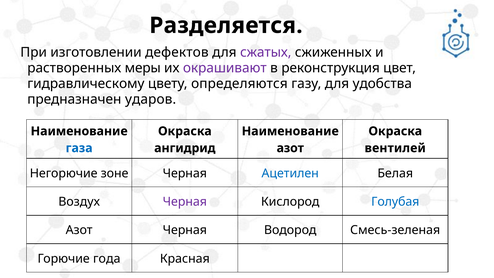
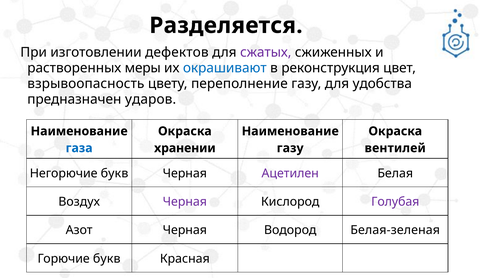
окрашивают colour: purple -> blue (225, 68)
гидравлическому: гидравлическому -> взрывоопасность (86, 84)
определяются: определяются -> переполнение (239, 84)
ангидрид: ангидрид -> хранении (185, 148)
азот: азот -> газу (290, 148)
Негорючие зоне: зоне -> букв (115, 173)
Ацетилен colour: blue -> purple (290, 173)
Голубая colour: blue -> purple (395, 202)
Смесь-зеленая: Смесь-зеленая -> Белая-зеленая (395, 230)
Горючие года: года -> букв (107, 259)
